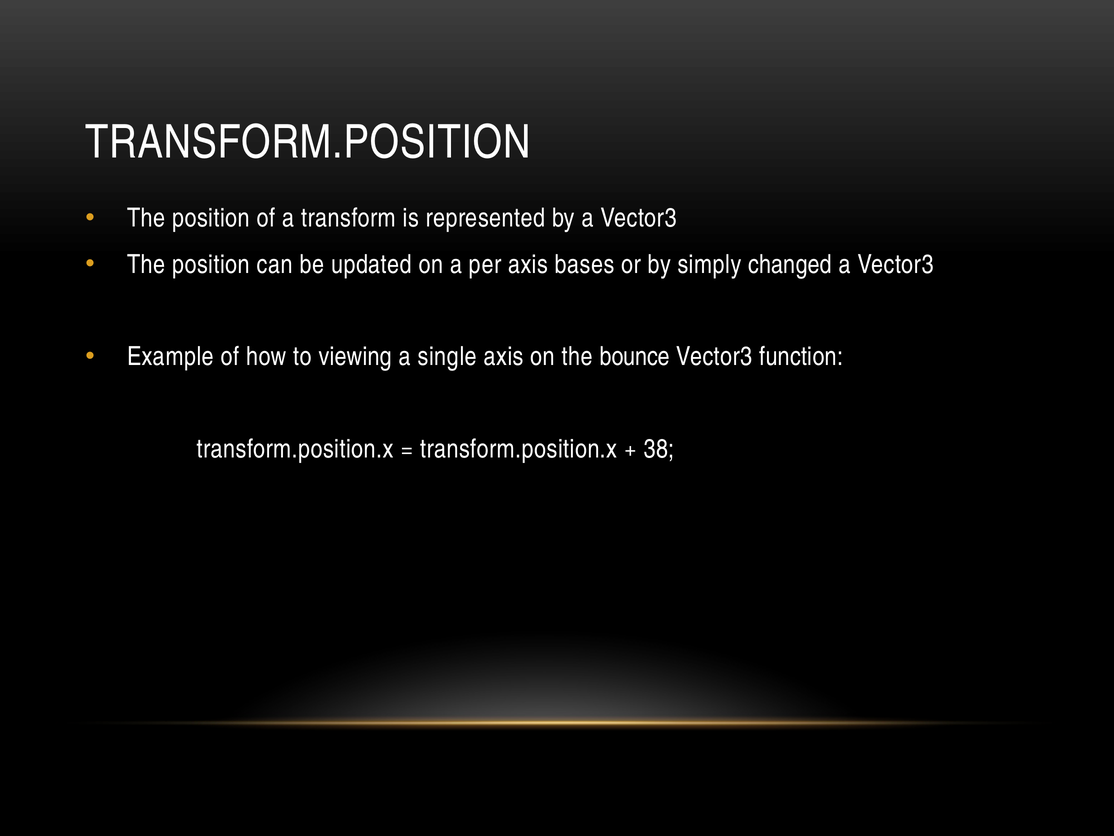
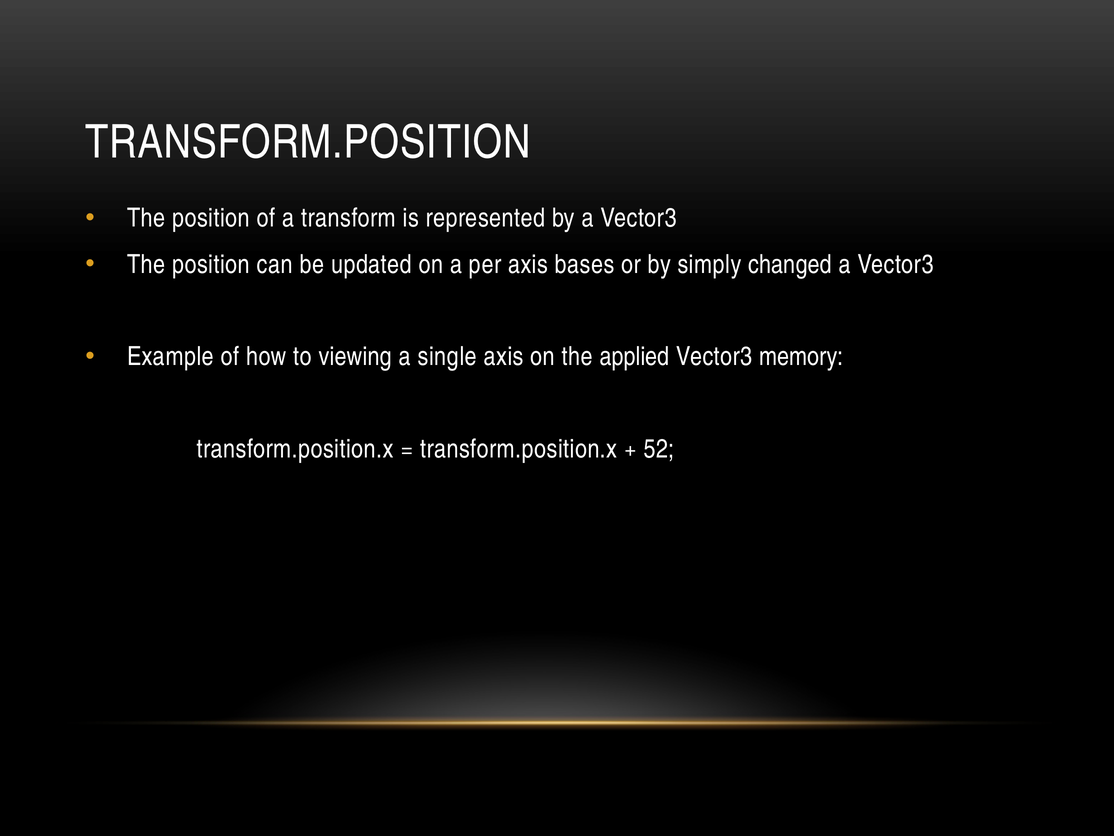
bounce: bounce -> applied (635, 357)
function: function -> memory (801, 357)
38: 38 -> 52 (659, 449)
